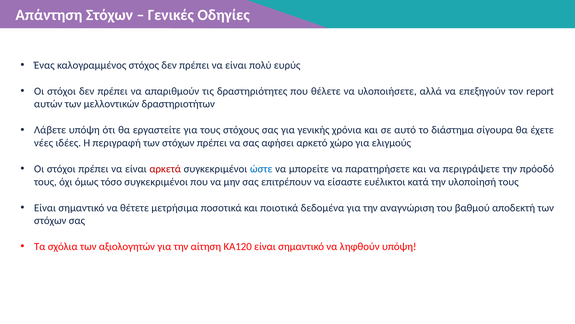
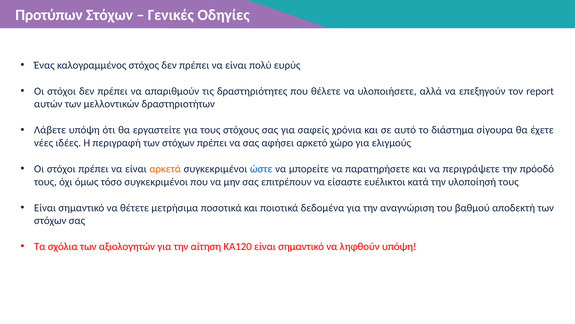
Απάντηση: Απάντηση -> Προτύπων (49, 15)
γενικής: γενικής -> σαφείς (313, 130)
αρκετά colour: red -> orange (165, 169)
